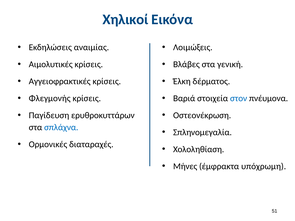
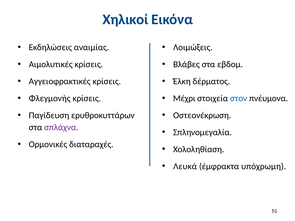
γενική: γενική -> εβδομ (230, 64)
Βαριά: Βαριά -> Μέχρι (184, 98)
σπλάχνα colour: blue -> purple (61, 128)
Μήνες: Μήνες -> Λευκά (185, 166)
